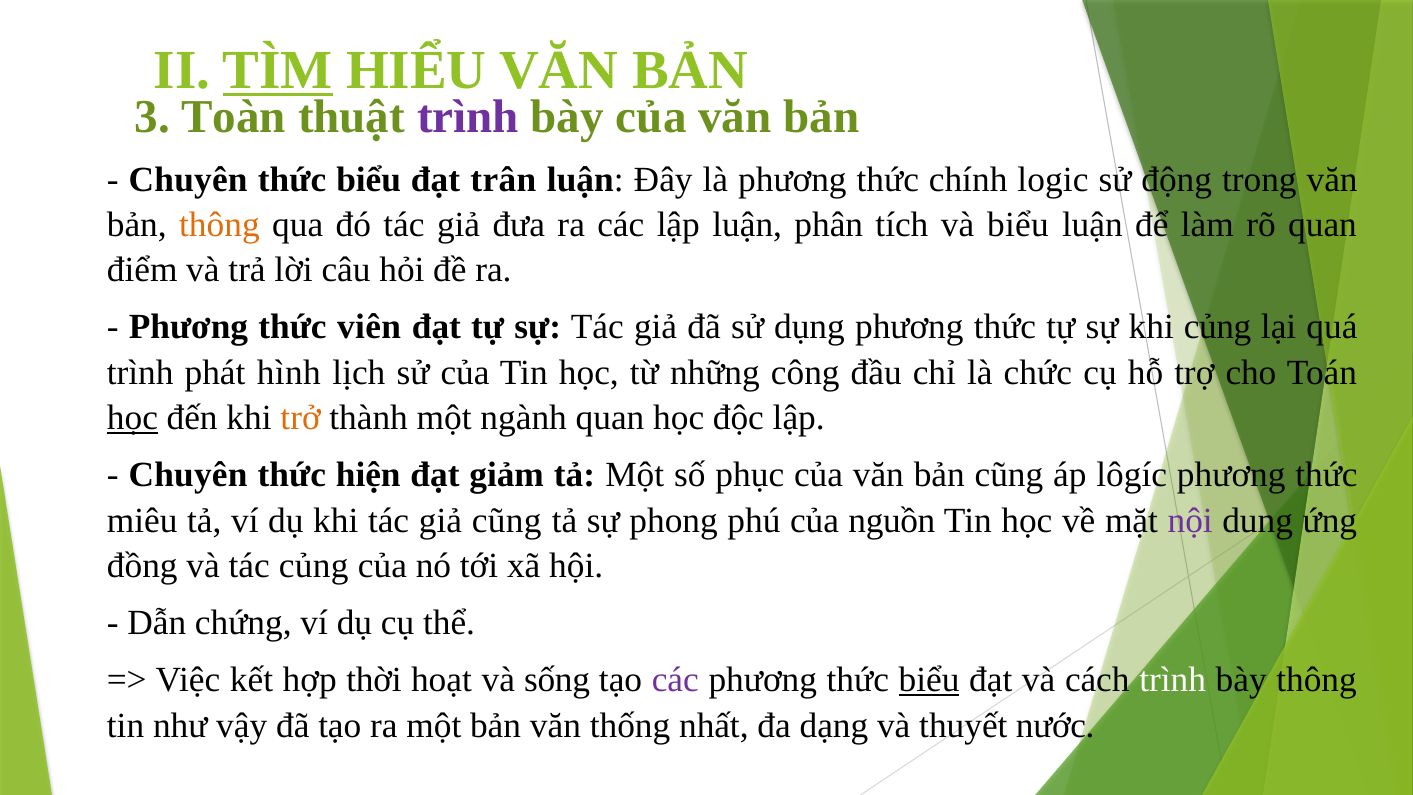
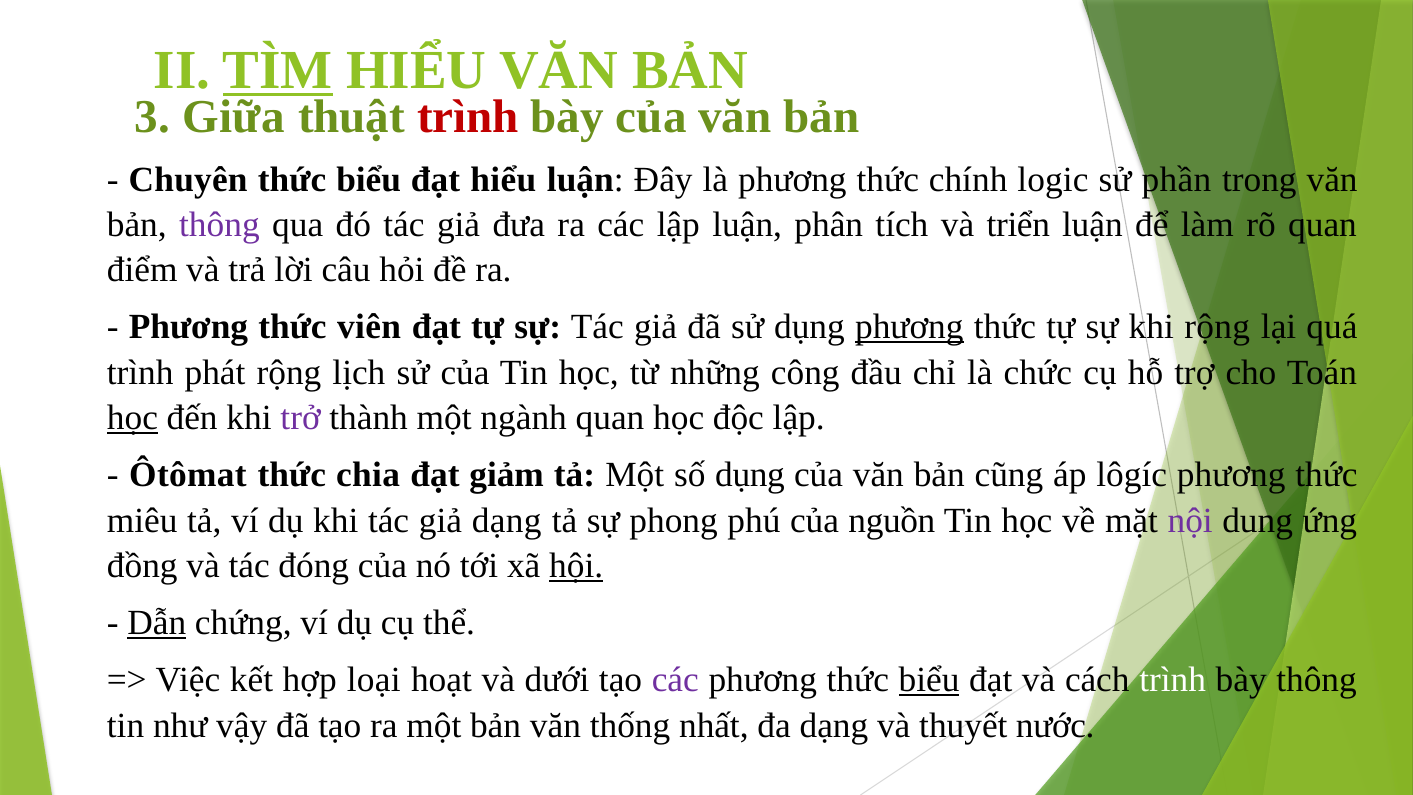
Toàn: Toàn -> Giữa (234, 117)
trình colour: purple -> red (468, 117)
đạt trân: trân -> hiểu (503, 179)
động: động -> phần (1177, 179)
thông colour: orange -> purple (219, 225)
và biểu: biểu -> triển (1018, 225)
phương underline: none -> present (909, 327)
khi củng: củng -> rộng (1217, 327)
phát hình: hình -> rộng (289, 372)
trở colour: orange -> purple (301, 418)
Chuyên: Chuyên -> Ôtômat (188, 475)
hiện: hiện -> chia (368, 475)
số phục: phục -> dụng (750, 475)
giả cũng: cũng -> dạng (507, 520)
tác củng: củng -> đóng (314, 566)
hội underline: none -> present (576, 566)
Dẫn underline: none -> present (157, 623)
thời: thời -> loại (374, 680)
sống: sống -> dưới (557, 680)
